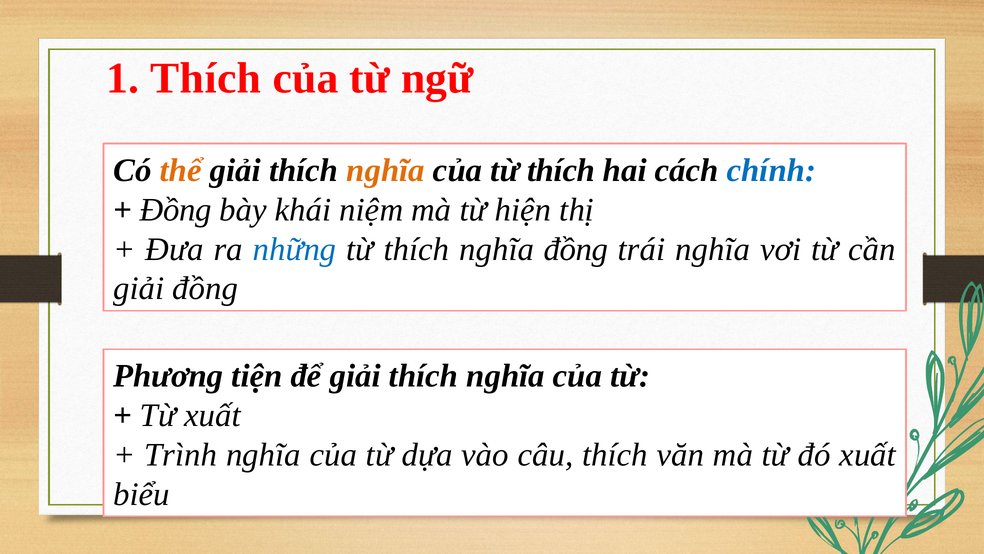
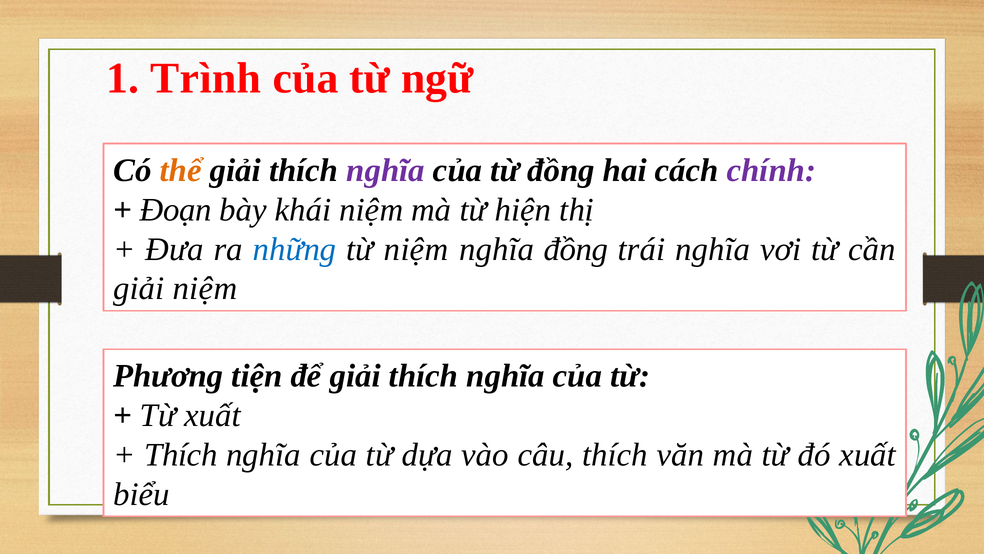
1 Thích: Thích -> Trình (206, 78)
nghĩa colour: orange -> purple (386, 170)
của từ thích: thích -> đồng (561, 170)
chính colour: blue -> purple (771, 170)
Đồng: Đồng -> Đoạn (176, 210)
thích: thích -> niệm (416, 249)
giải đồng: đồng -> niệm (205, 288)
Trình: Trình -> Thích (181, 454)
